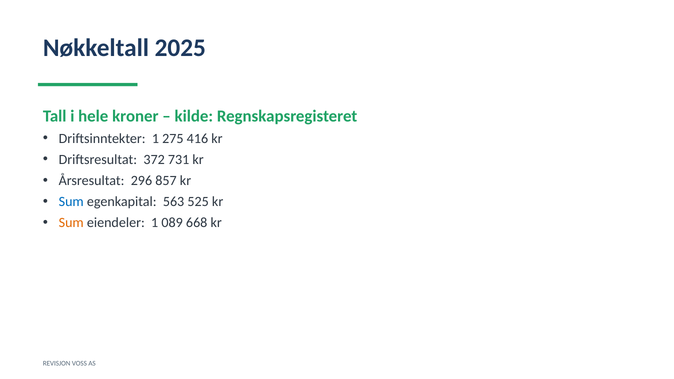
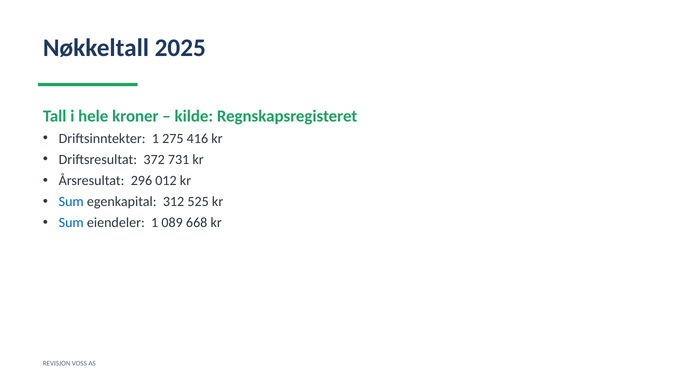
857: 857 -> 012 (166, 181)
563: 563 -> 312 (174, 202)
Sum colour: orange -> blue (71, 223)
